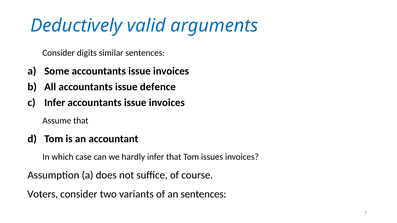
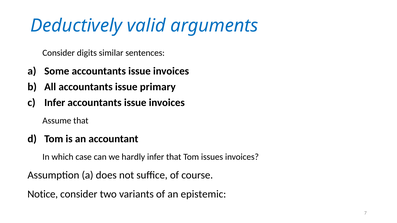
defence: defence -> primary (158, 87)
Voters: Voters -> Notice (43, 194)
an sentences: sentences -> epistemic (203, 194)
